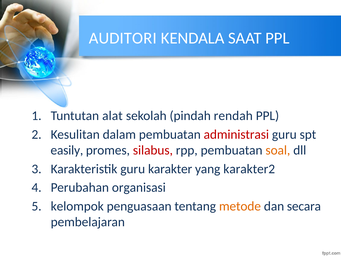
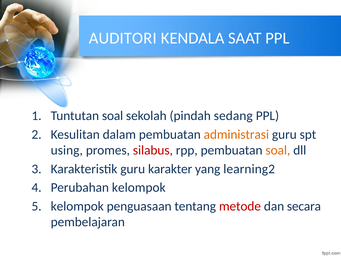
Tuntutan alat: alat -> soal (113, 116)
rendah: rendah -> sedang (233, 116)
administrasi colour: red -> orange (236, 134)
easily: easily -> using (67, 150)
karakter2: karakter2 -> learning2 (249, 169)
Perubahan organisasi: organisasi -> kelompok (139, 187)
metode colour: orange -> red (240, 206)
